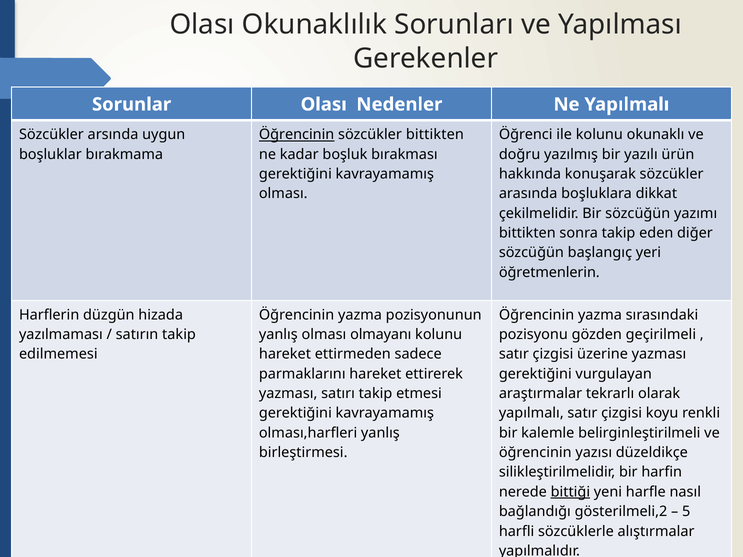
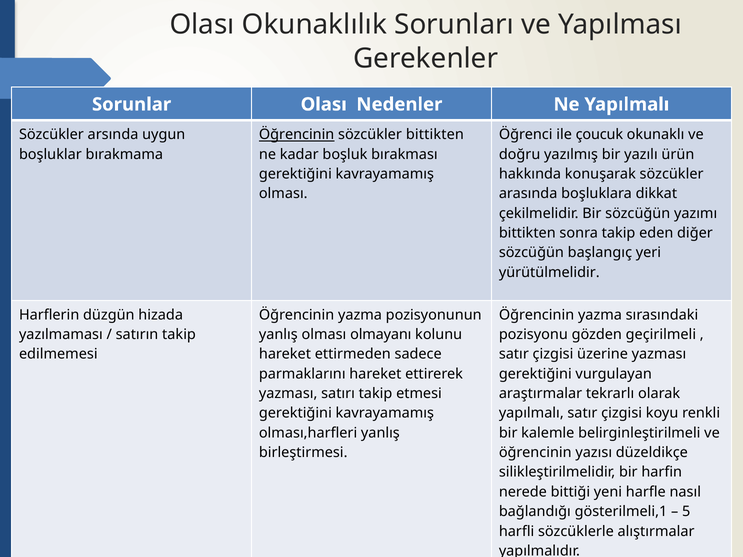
ile kolunu: kolunu -> çoucuk (599, 135)
öğretmenlerin: öğretmenlerin -> yürütülmelidir (549, 273)
bittiği underline: present -> none (570, 492)
gösterilmeli,2: gösterilmeli,2 -> gösterilmeli,1 (621, 512)
